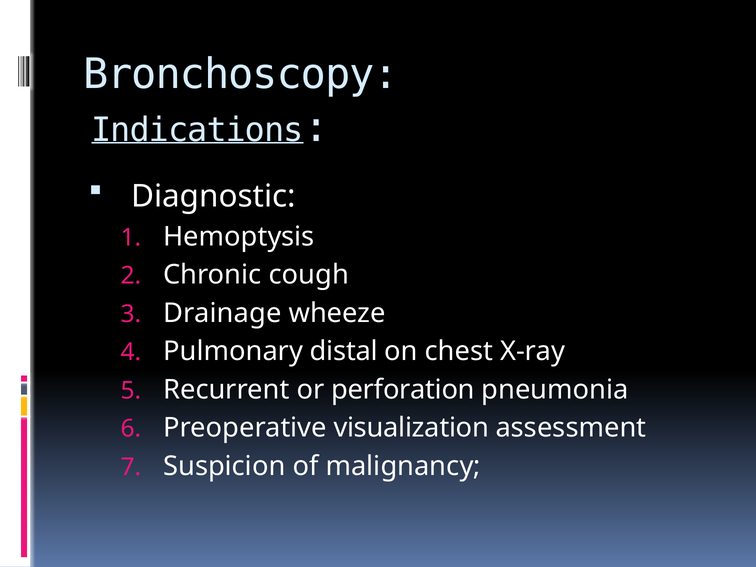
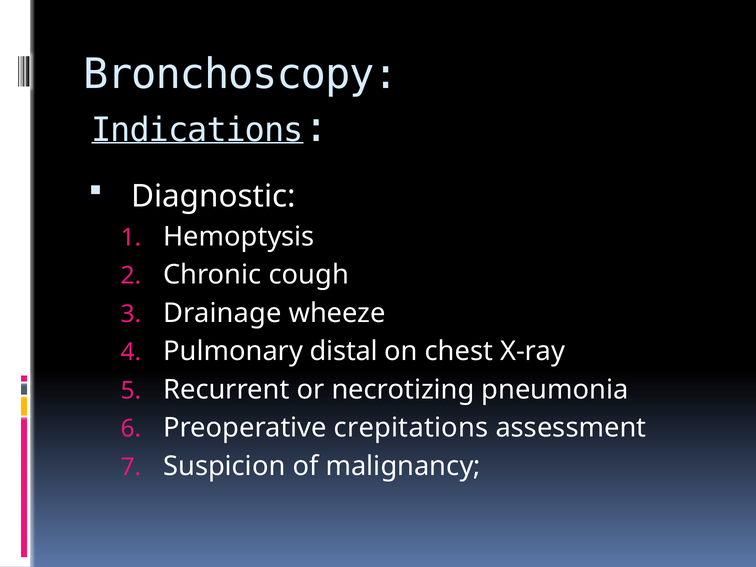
perforation: perforation -> necrotizing (403, 390)
visualization: visualization -> crepitations (411, 428)
